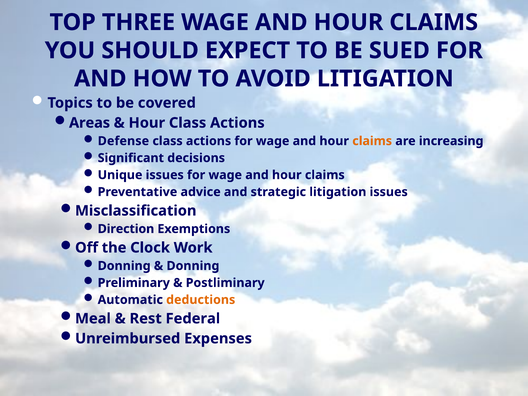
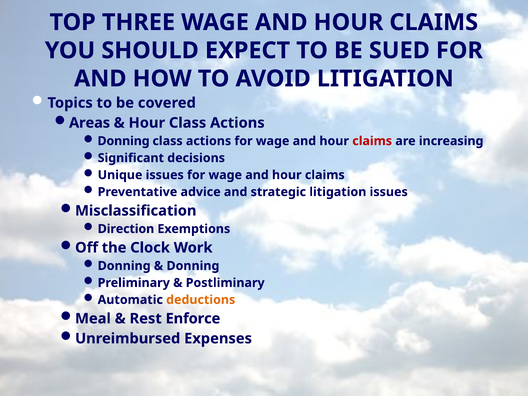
Defense: Defense -> Donning (124, 141)
claims colour: orange -> red (372, 141)
Federal: Federal -> Enforce (193, 319)
